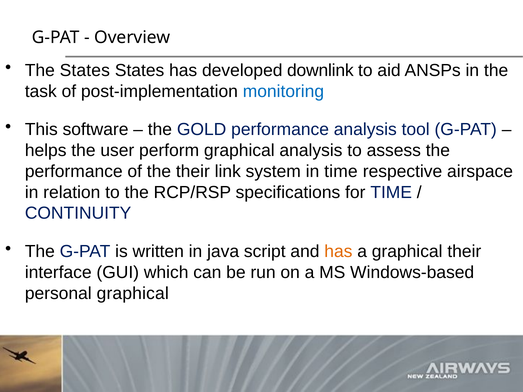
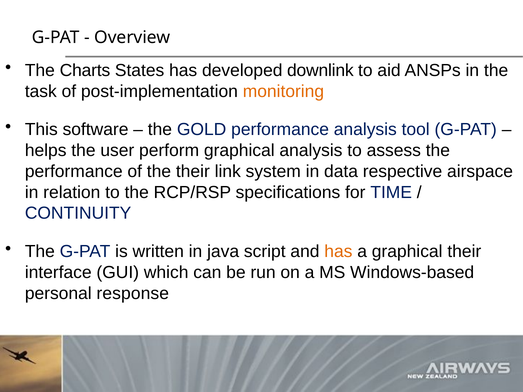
The States: States -> Charts (85, 70)
monitoring colour: blue -> orange (283, 91)
in time: time -> data (341, 171)
personal graphical: graphical -> response (133, 294)
